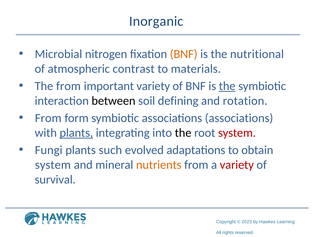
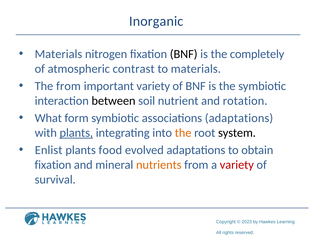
Microbial: Microbial -> Materials (58, 54)
BNF colour: orange -> black (184, 54)
nutritional: nutritional -> completely (257, 54)
the underline: present -> none (227, 86)
defining: defining -> nutrient (178, 101)
From: From -> What (48, 118)
associations associations: associations -> adaptations (239, 118)
the colour: black -> orange (183, 133)
system colour: red -> black (237, 133)
Fungi: Fungi -> Enlist (49, 150)
such: such -> food (110, 150)
system: system -> fixation (53, 165)
